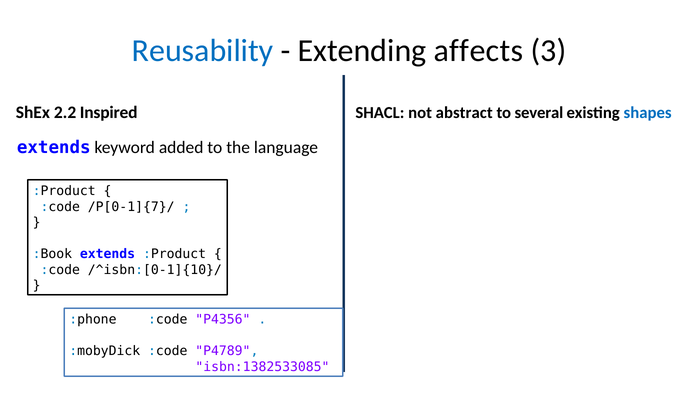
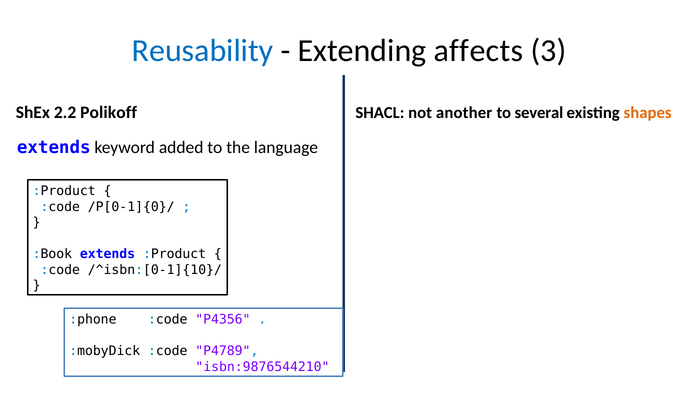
Inspired: Inspired -> Polikoff (109, 113)
abstract: abstract -> another (464, 113)
shapes colour: blue -> orange (648, 113)
/P[0-1]{7}/: /P[0-1]{7}/ -> /P[0-1]{0}/ (131, 207)
isbn:1382533085: isbn:1382533085 -> isbn:9876544210 (262, 367)
